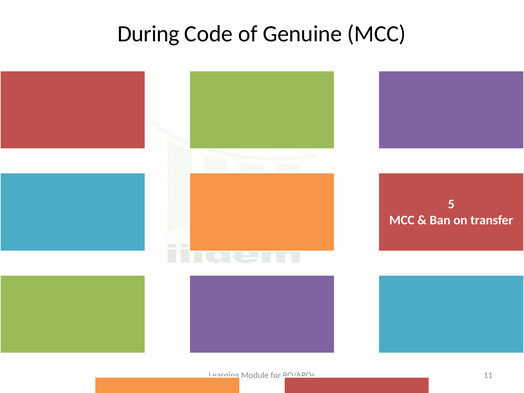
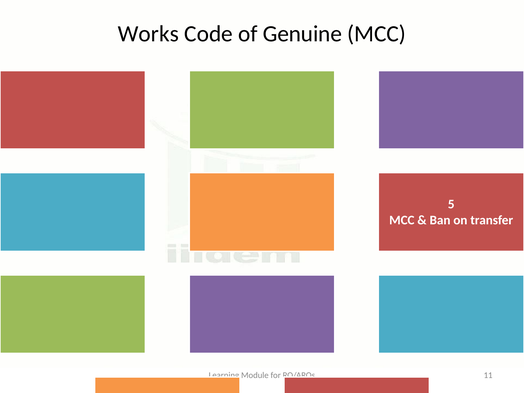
During: During -> Works (148, 34)
